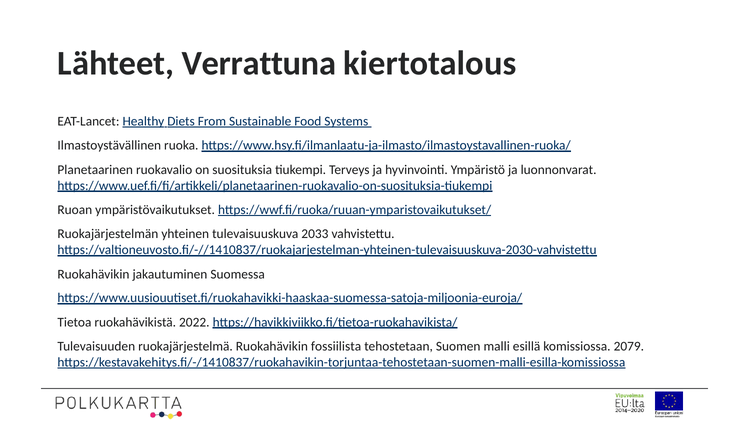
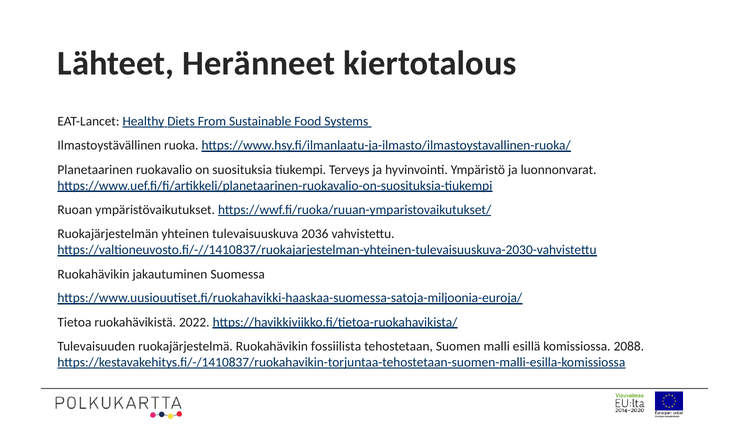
Verrattuna: Verrattuna -> Heränneet (259, 63)
2033: 2033 -> 2036 (315, 234)
2079: 2079 -> 2088 (629, 346)
